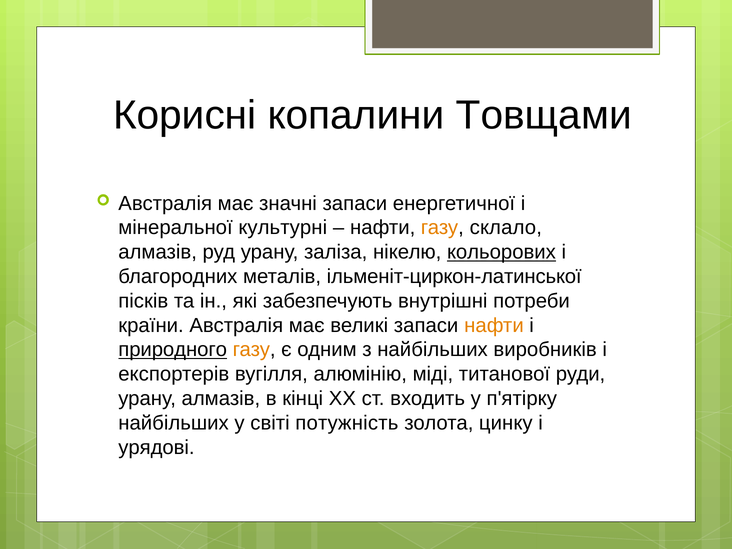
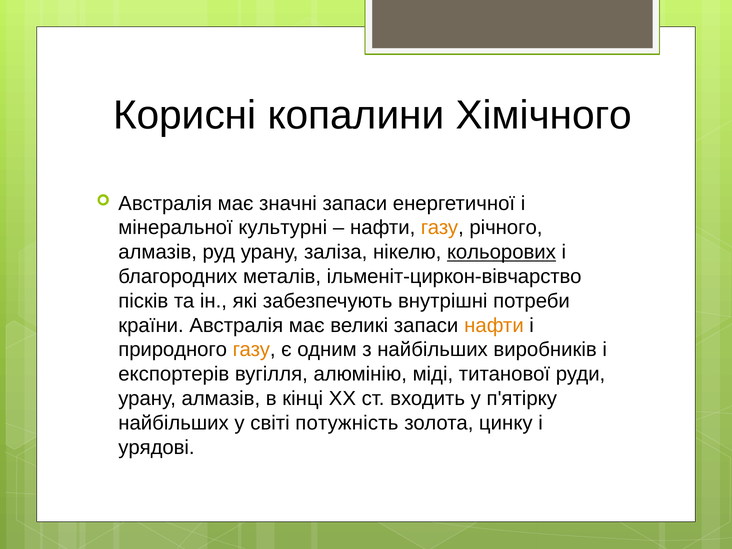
Товщами: Товщами -> Хімічного (544, 116)
склало: склало -> річного (506, 228)
ільменіт-циркон-латинської: ільменіт-циркон-латинської -> ільменіт-циркон-вівчарство (454, 277)
природного underline: present -> none (173, 350)
